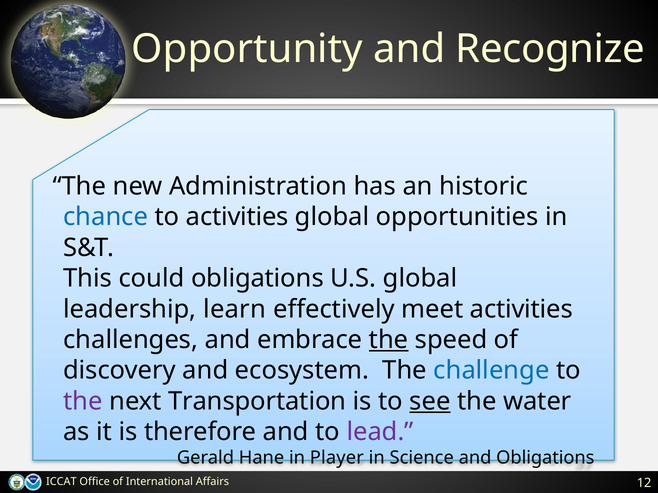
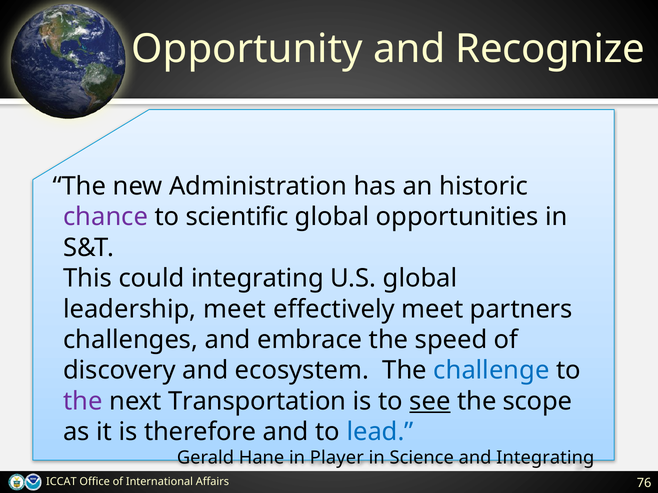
chance colour: blue -> purple (106, 217)
to activities: activities -> scientific (237, 217)
could obligations: obligations -> integrating (257, 279)
leadership learn: learn -> meet (235, 309)
meet activities: activities -> partners (521, 309)
the underline: present -> none (389, 340)
water: water -> scope (537, 402)
lead colour: purple -> blue (380, 432)
and Obligations: Obligations -> Integrating (545, 458)
12: 12 -> 76 (644, 483)
